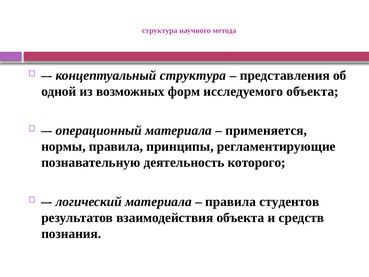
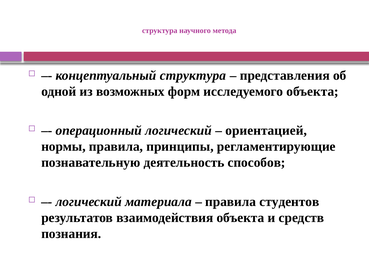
операционный материала: материала -> логический (179, 130)
применяется: применяется -> ориентацией (266, 130)
которого: которого -> способов (257, 162)
